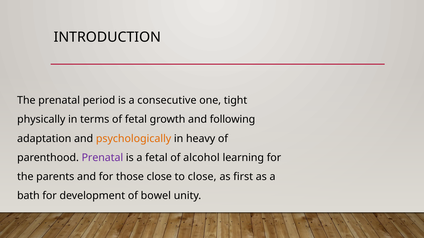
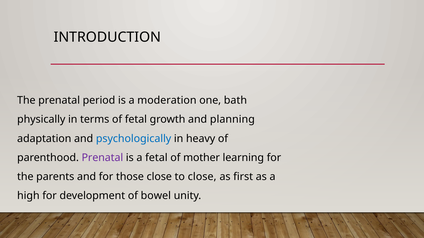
consecutive: consecutive -> moderation (167, 101)
tight: tight -> bath (235, 101)
following: following -> planning (232, 120)
psychologically colour: orange -> blue (134, 139)
alcohol: alcohol -> mother (202, 158)
bath: bath -> high (28, 196)
